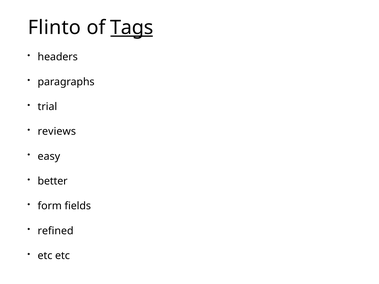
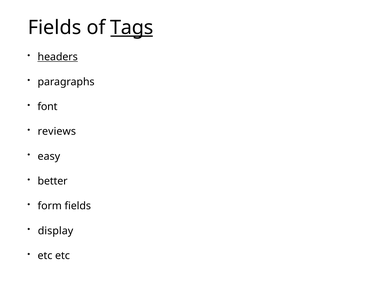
Flinto: Flinto -> Fields (55, 28)
headers underline: none -> present (58, 57)
trial: trial -> font (47, 107)
refined: refined -> display (56, 231)
